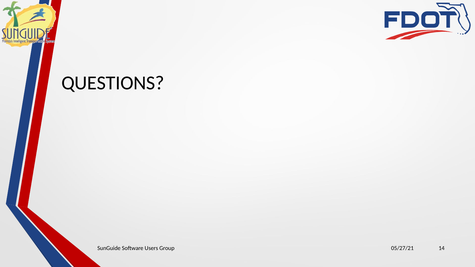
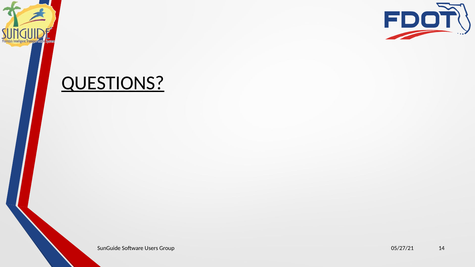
QUESTIONS underline: none -> present (113, 83)
